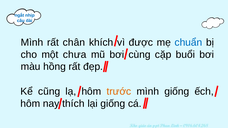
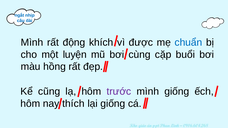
chân: chân -> động (74, 42)
chưa: chưa -> luyện (75, 55)
trước colour: orange -> purple (119, 92)
